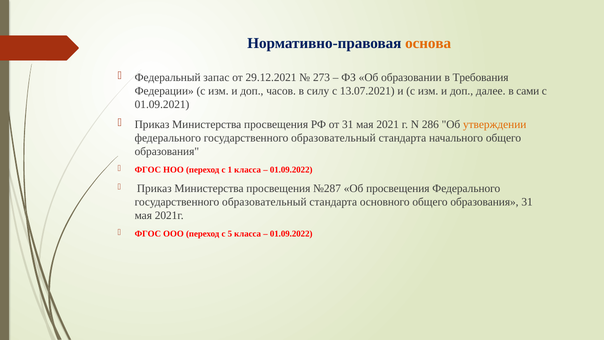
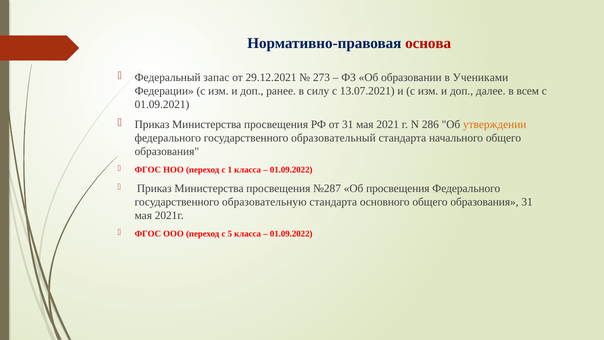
основа colour: orange -> red (428, 43)
Требования: Требования -> Учениками (480, 77)
часов: часов -> ранее (281, 91)
сами: сами -> всем (528, 91)
образовательный: образовательный -> образовательную (264, 202)
